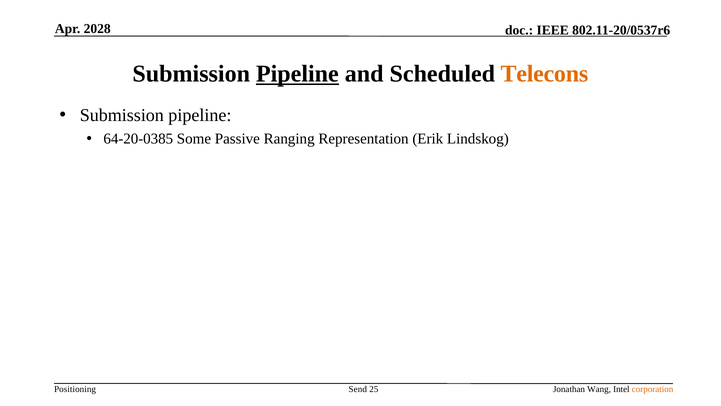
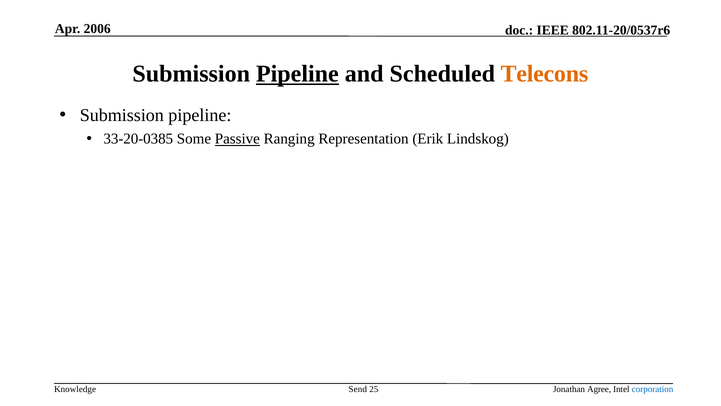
2028: 2028 -> 2006 (97, 29)
64-20-0385: 64-20-0385 -> 33-20-0385 (138, 139)
Passive underline: none -> present (237, 139)
Positioning: Positioning -> Knowledge (75, 389)
Wang: Wang -> Agree (599, 389)
corporation colour: orange -> blue (653, 389)
